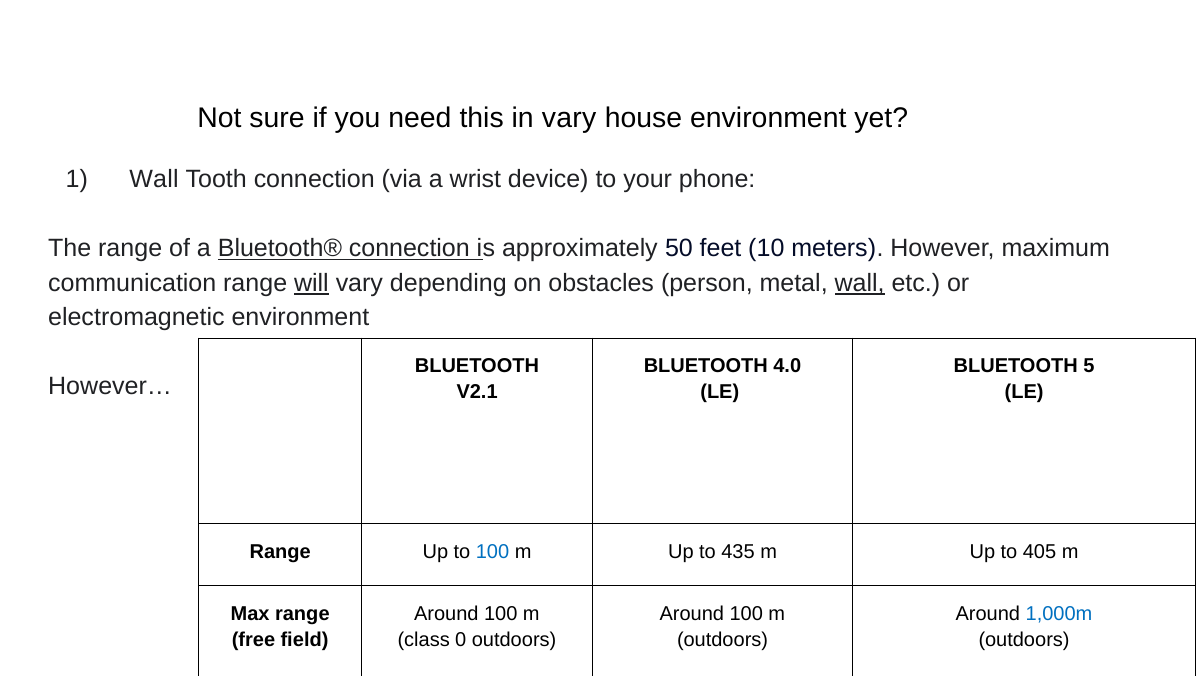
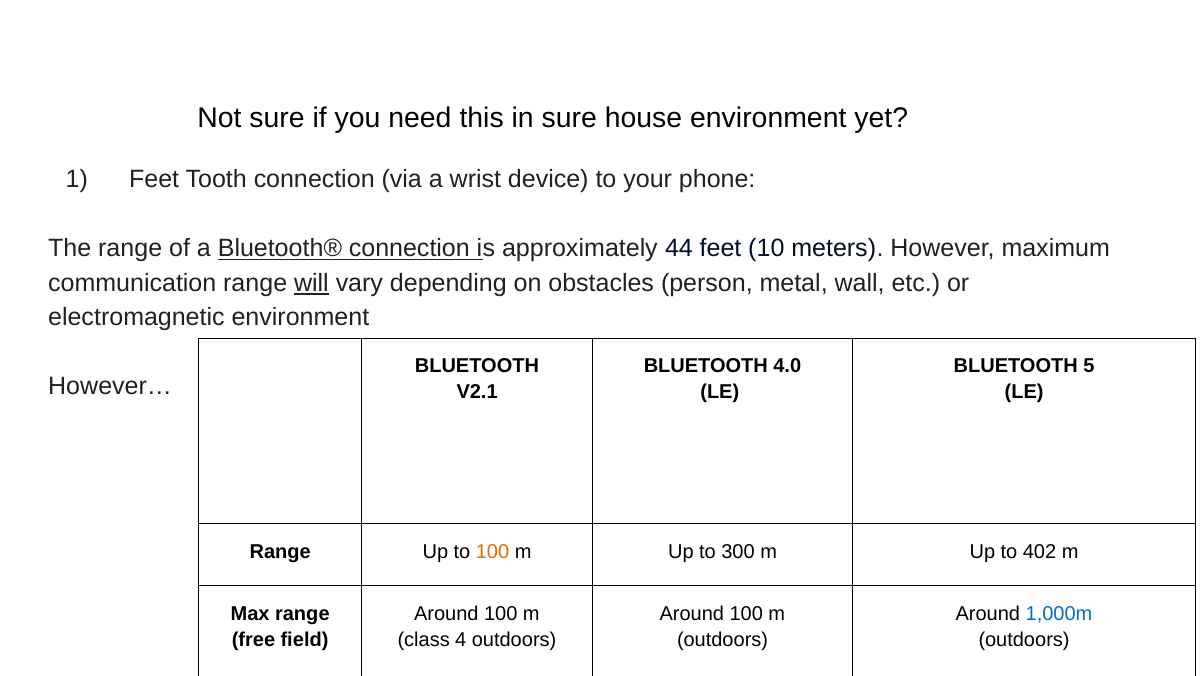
in vary: vary -> sure (569, 118)
Wall: Wall -> Feet (154, 179)
50: 50 -> 44 (679, 249)
wall underline: present -> none (860, 283)
100 colour: blue -> orange (492, 552)
435: 435 -> 300 (738, 552)
405: 405 -> 402 (1040, 552)
0: 0 -> 4 (461, 640)
